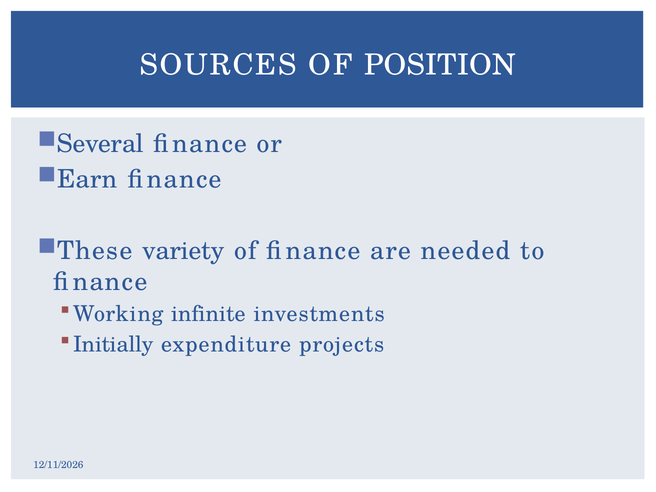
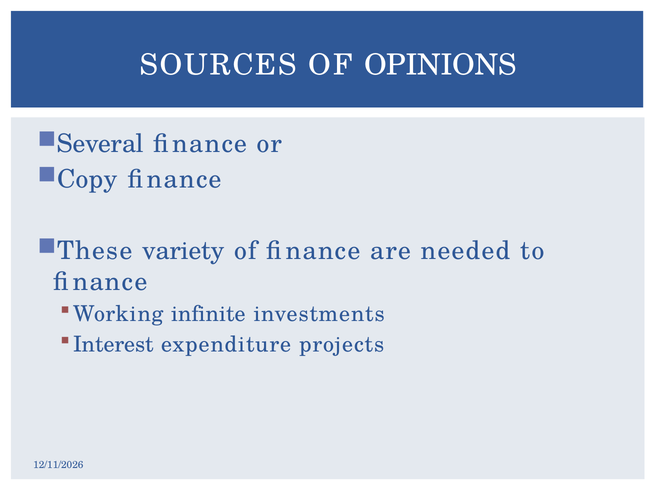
POSITION: POSITION -> OPINIONS (440, 65)
Earn: Earn -> Copy (87, 179)
Initially: Initially -> Interest (113, 345)
